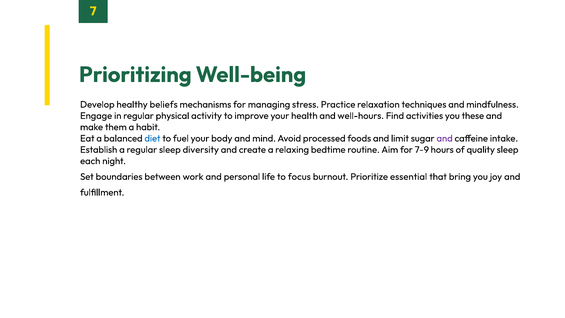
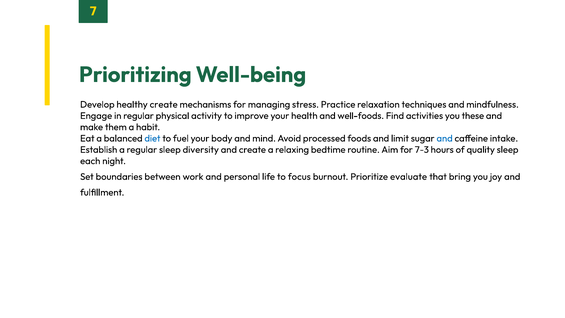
healthy beliefs: beliefs -> create (164, 104)
well-hours: well-hours -> well-foods (361, 116)
and colour: purple -> blue (445, 138)
7-9: 7-9 -> 7-3 (422, 150)
essential: essential -> evaluate (409, 177)
